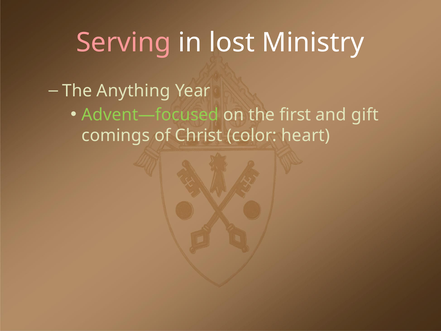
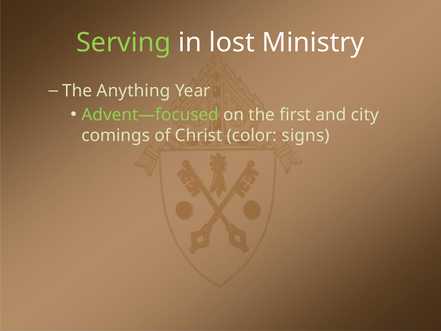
Serving colour: pink -> light green (124, 43)
gift: gift -> city (365, 115)
heart: heart -> signs (306, 135)
